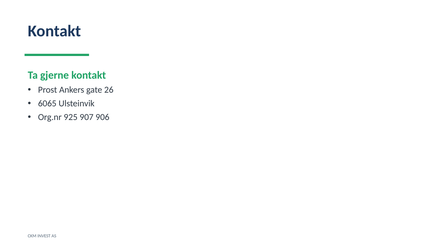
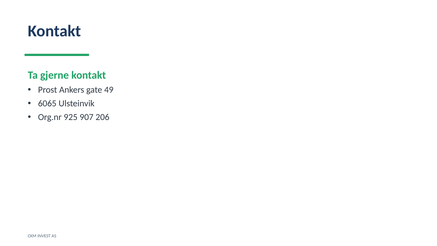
26: 26 -> 49 (109, 90)
906: 906 -> 206 (102, 117)
